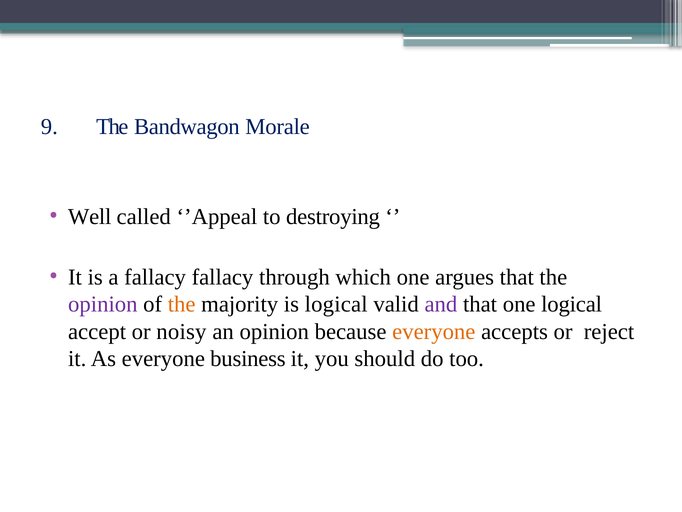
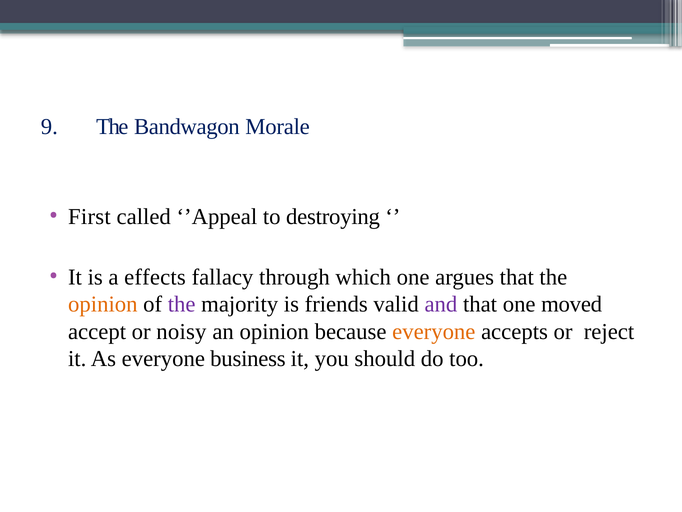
Well: Well -> First (89, 216)
a fallacy: fallacy -> effects (155, 277)
opinion colour: purple -> orange (103, 304)
the colour: orange -> purple (182, 304)
is logical: logical -> friends (336, 304)
one logical: logical -> moved (572, 304)
